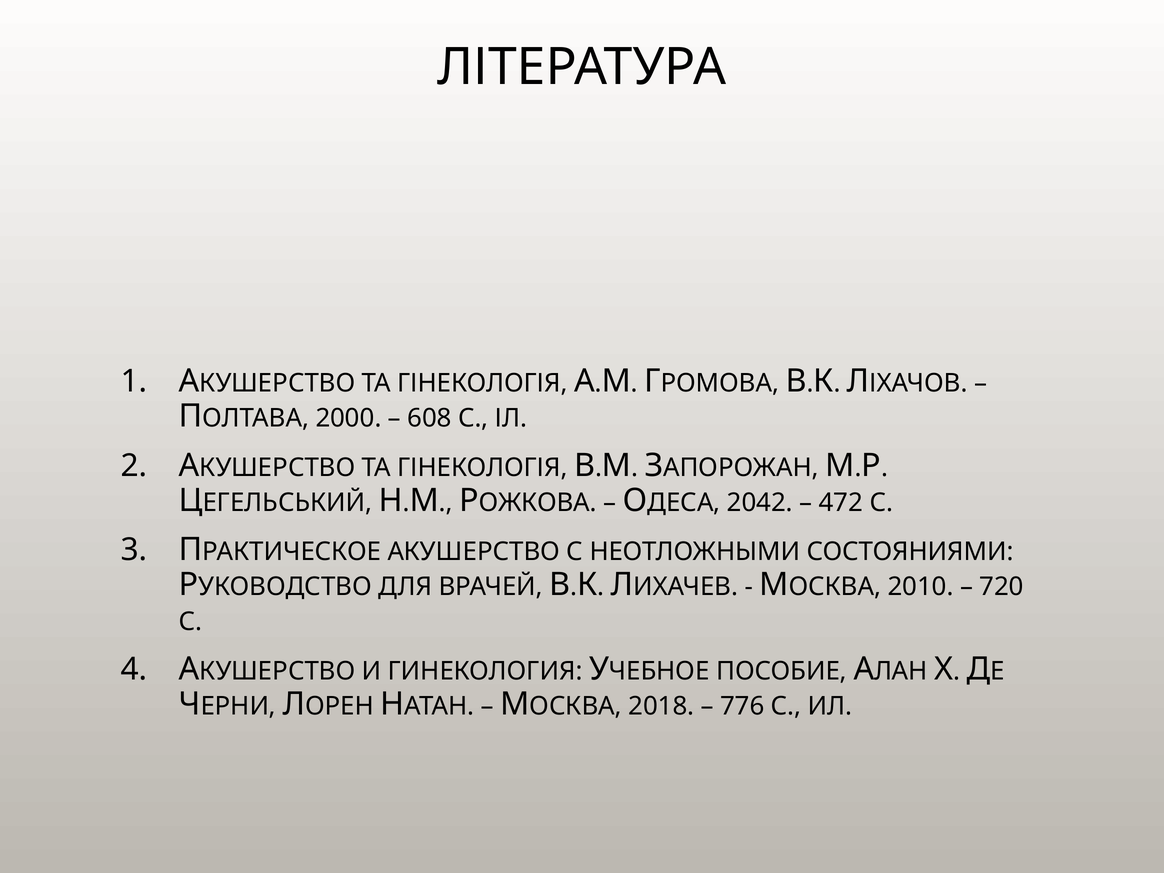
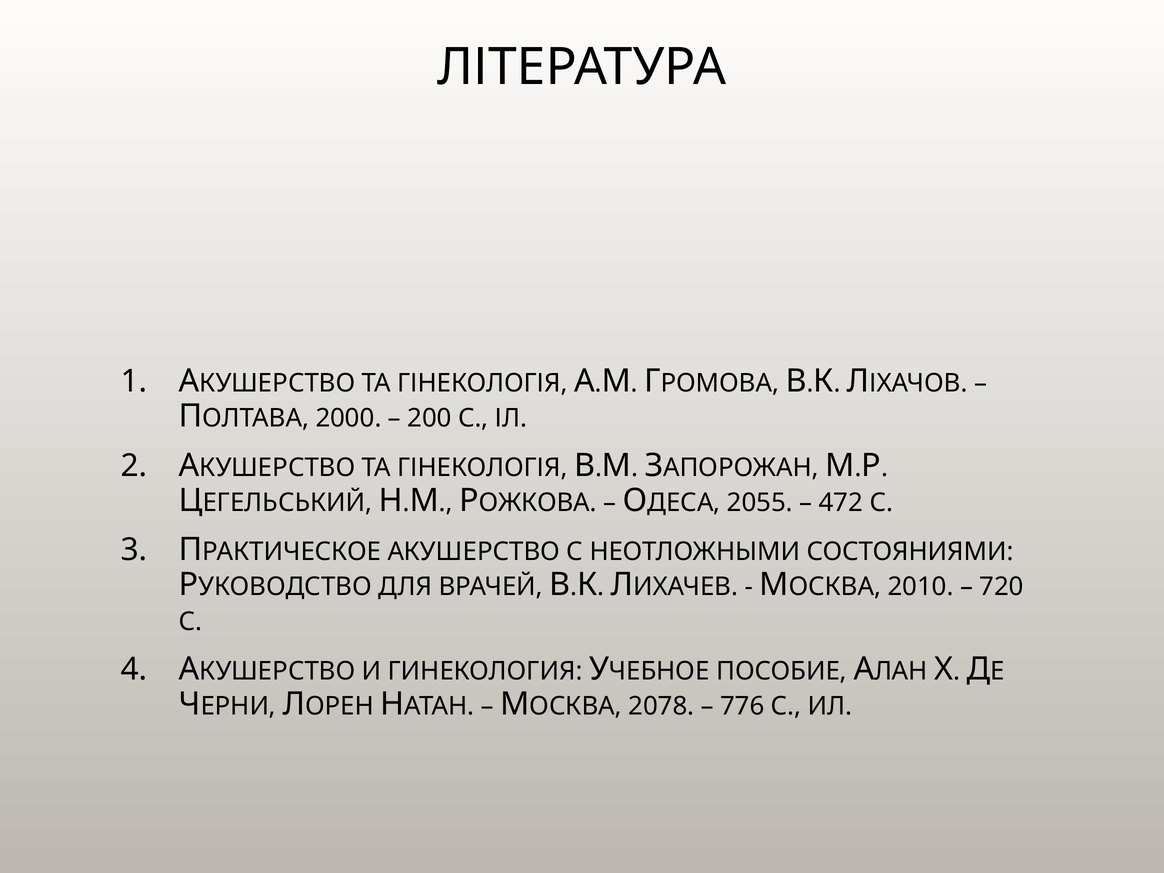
608: 608 -> 200 (429, 418)
2042: 2042 -> 2055 (760, 502)
2018: 2018 -> 2078 (661, 706)
